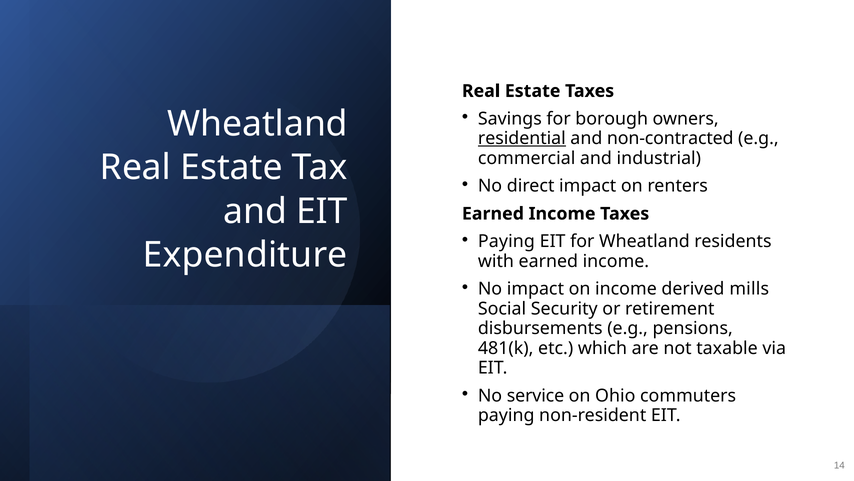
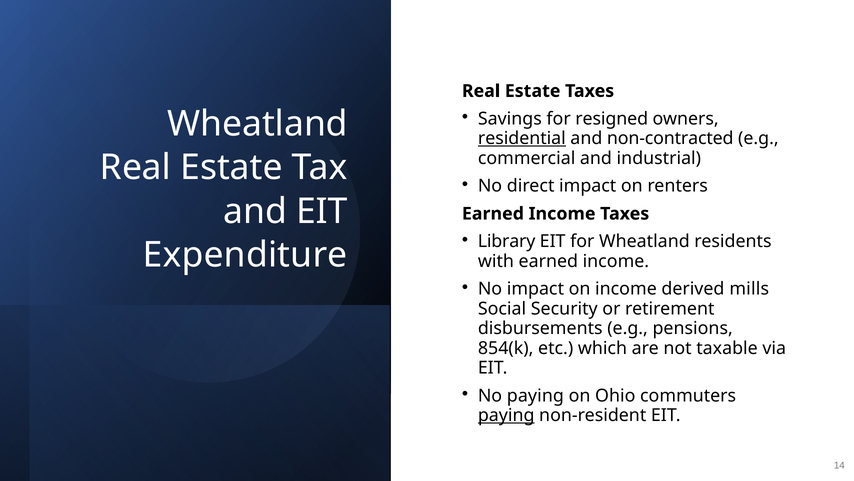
borough: borough -> resigned (612, 119)
Paying: Paying -> Library (507, 241)
481(k: 481(k -> 854(k (506, 348)
No service: service -> paying (535, 395)
paying underline: none -> present (506, 415)
